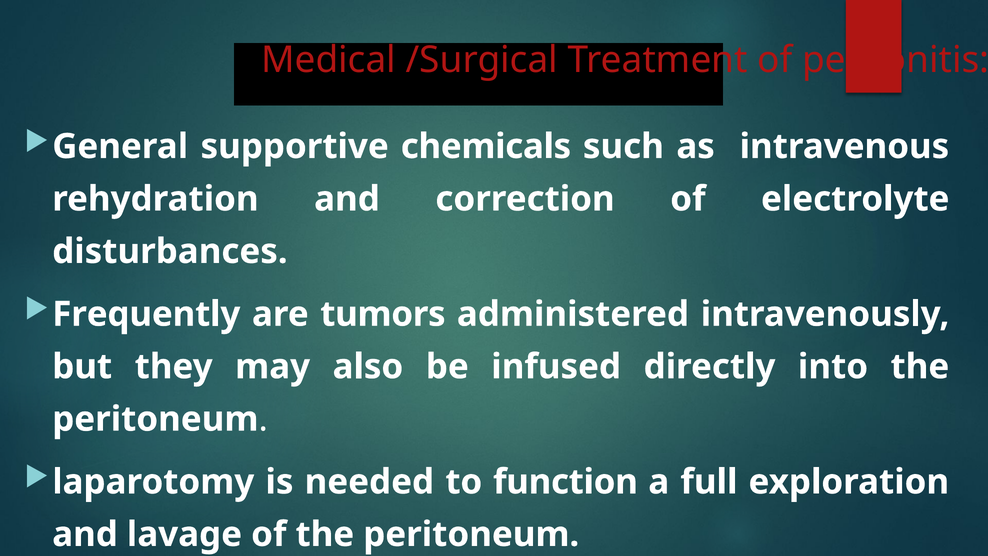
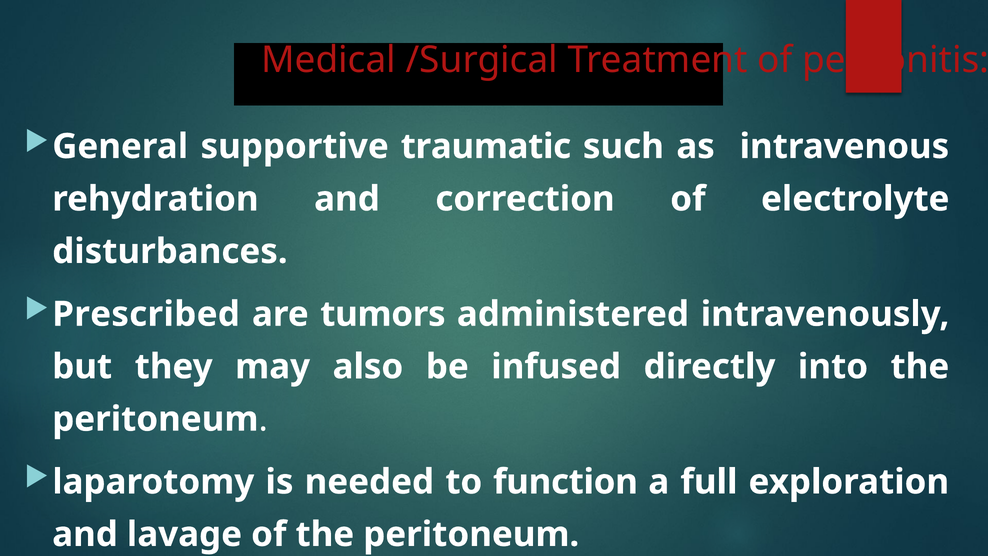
chemicals: chemicals -> traumatic (486, 146)
Frequently: Frequently -> Prescribed (146, 314)
